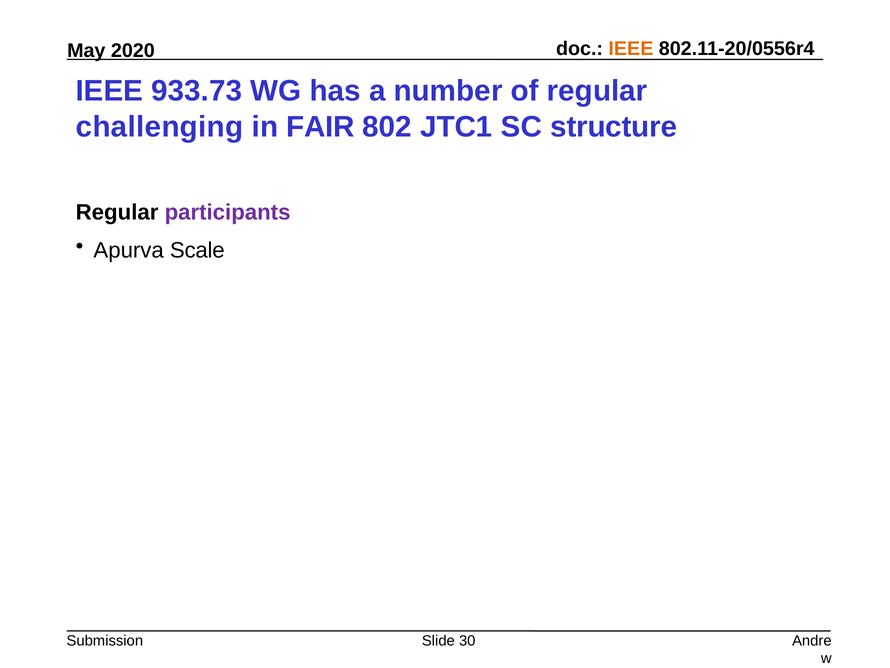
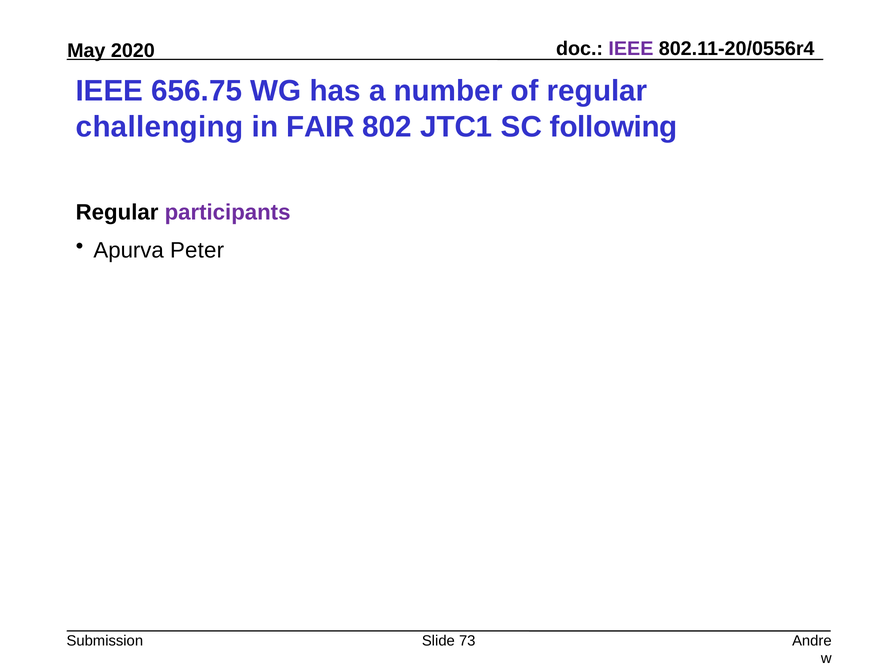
IEEE colour: orange -> purple (631, 49)
933.73: 933.73 -> 656.75 (197, 91)
structure: structure -> following (614, 127)
Scale: Scale -> Peter (197, 250)
30: 30 -> 73 (467, 640)
